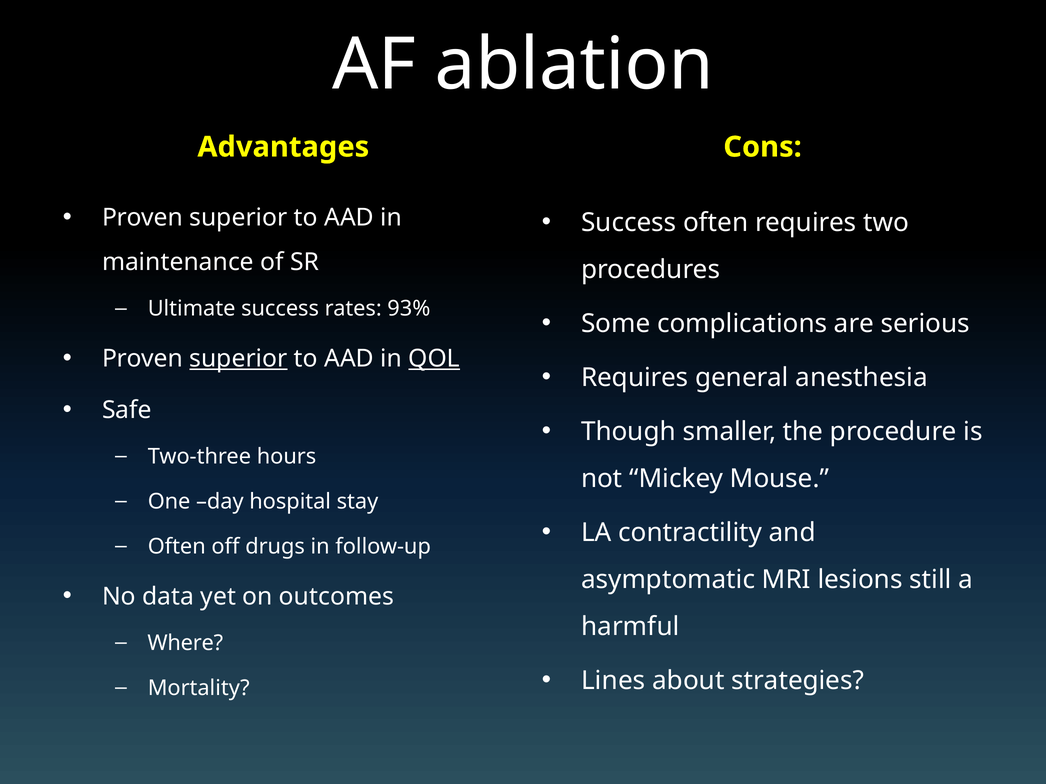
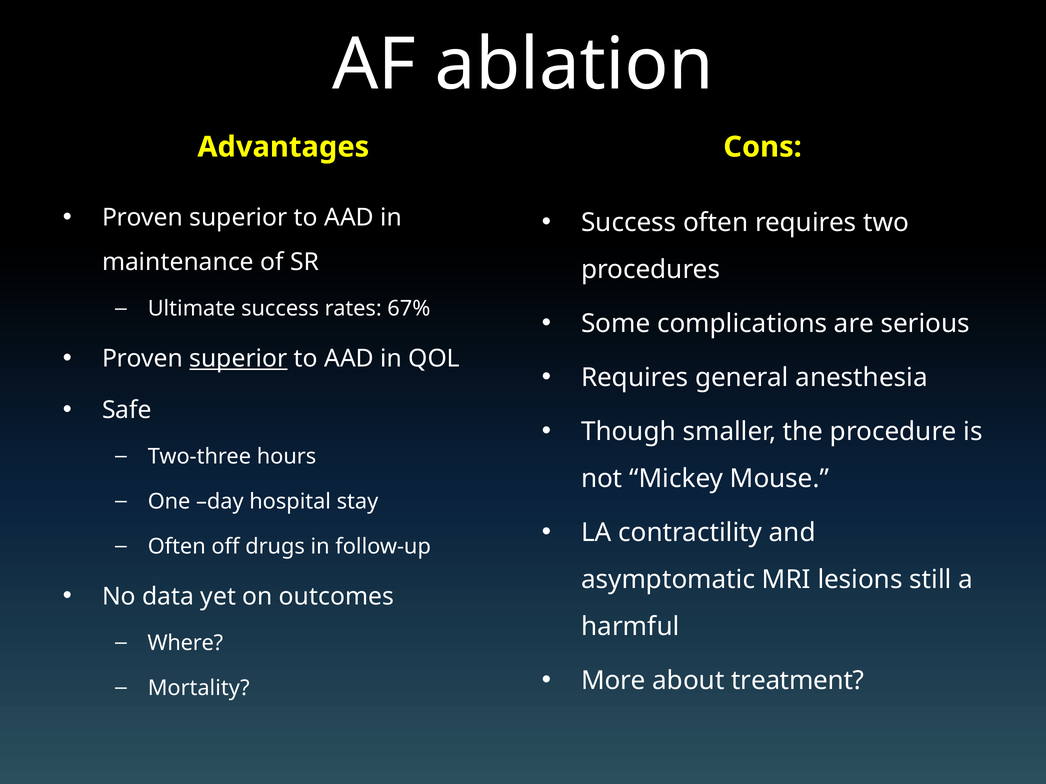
93%: 93% -> 67% (409, 309)
QOL underline: present -> none (434, 359)
Lines: Lines -> More (613, 681)
strategies: strategies -> treatment (798, 681)
